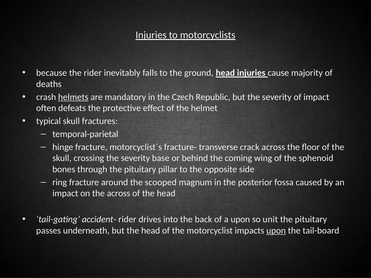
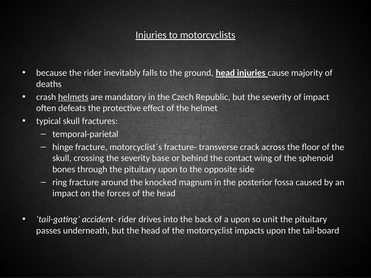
coming: coming -> contact (238, 158)
pituitary pillar: pillar -> upon (168, 169)
scooped: scooped -> knocked (161, 182)
the across: across -> forces (118, 194)
upon underline: present -> none (276, 231)
